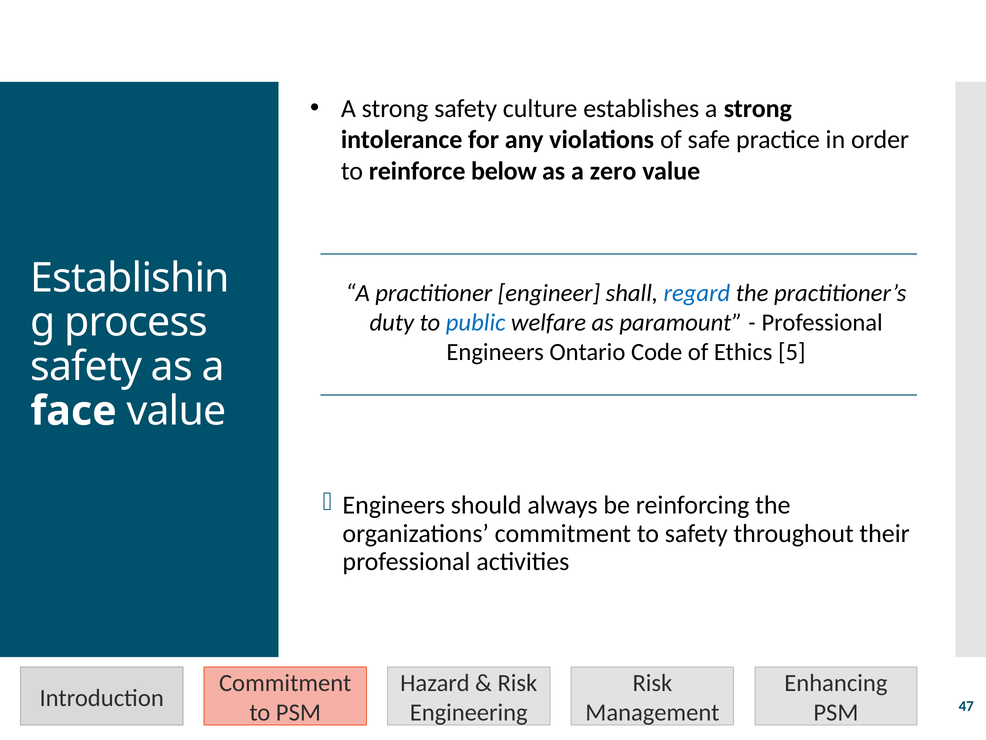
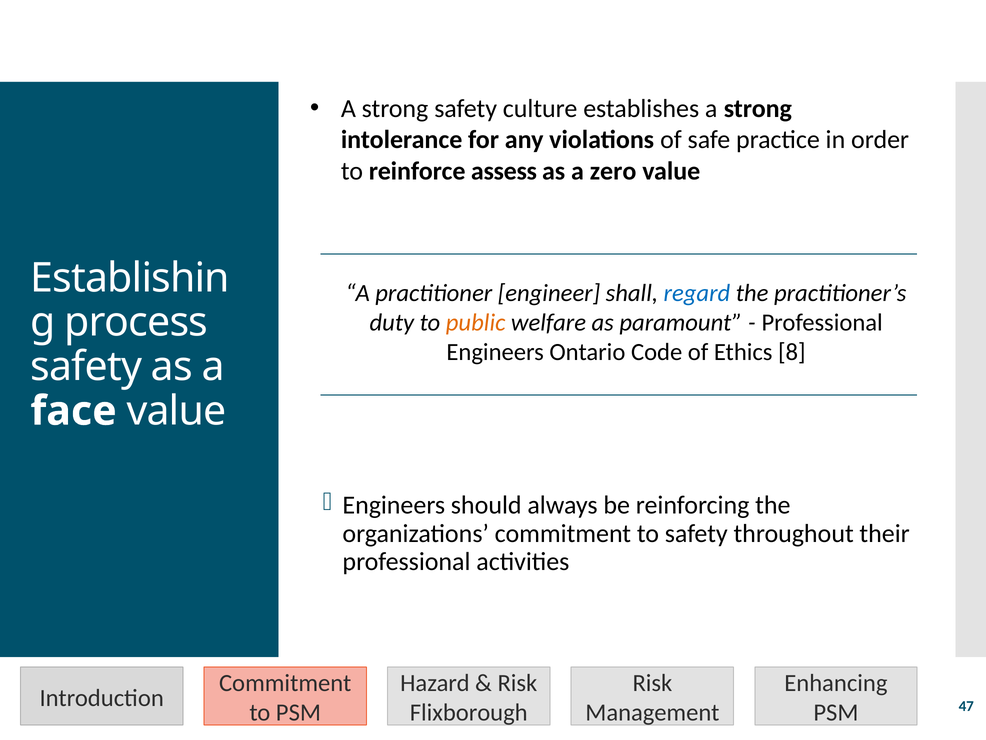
below: below -> assess (504, 171)
public colour: blue -> orange (476, 322)
5: 5 -> 8 (792, 352)
Engineering: Engineering -> Flixborough (469, 712)
